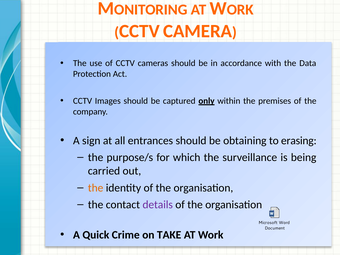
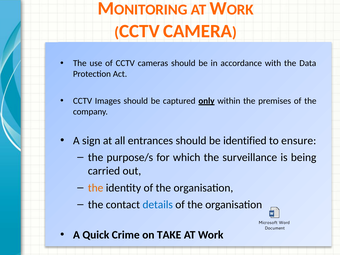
obtaining: obtaining -> identified (245, 141)
erasing: erasing -> ensure (299, 141)
details colour: purple -> blue (158, 205)
